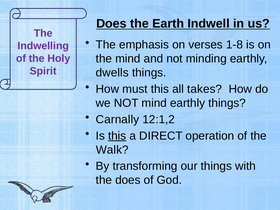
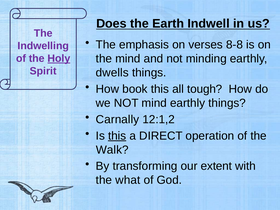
1-8: 1-8 -> 8-8 (234, 45)
Holy underline: none -> present (59, 58)
must: must -> book (135, 89)
takes: takes -> tough (205, 89)
our things: things -> extent (216, 166)
the does: does -> what (128, 180)
